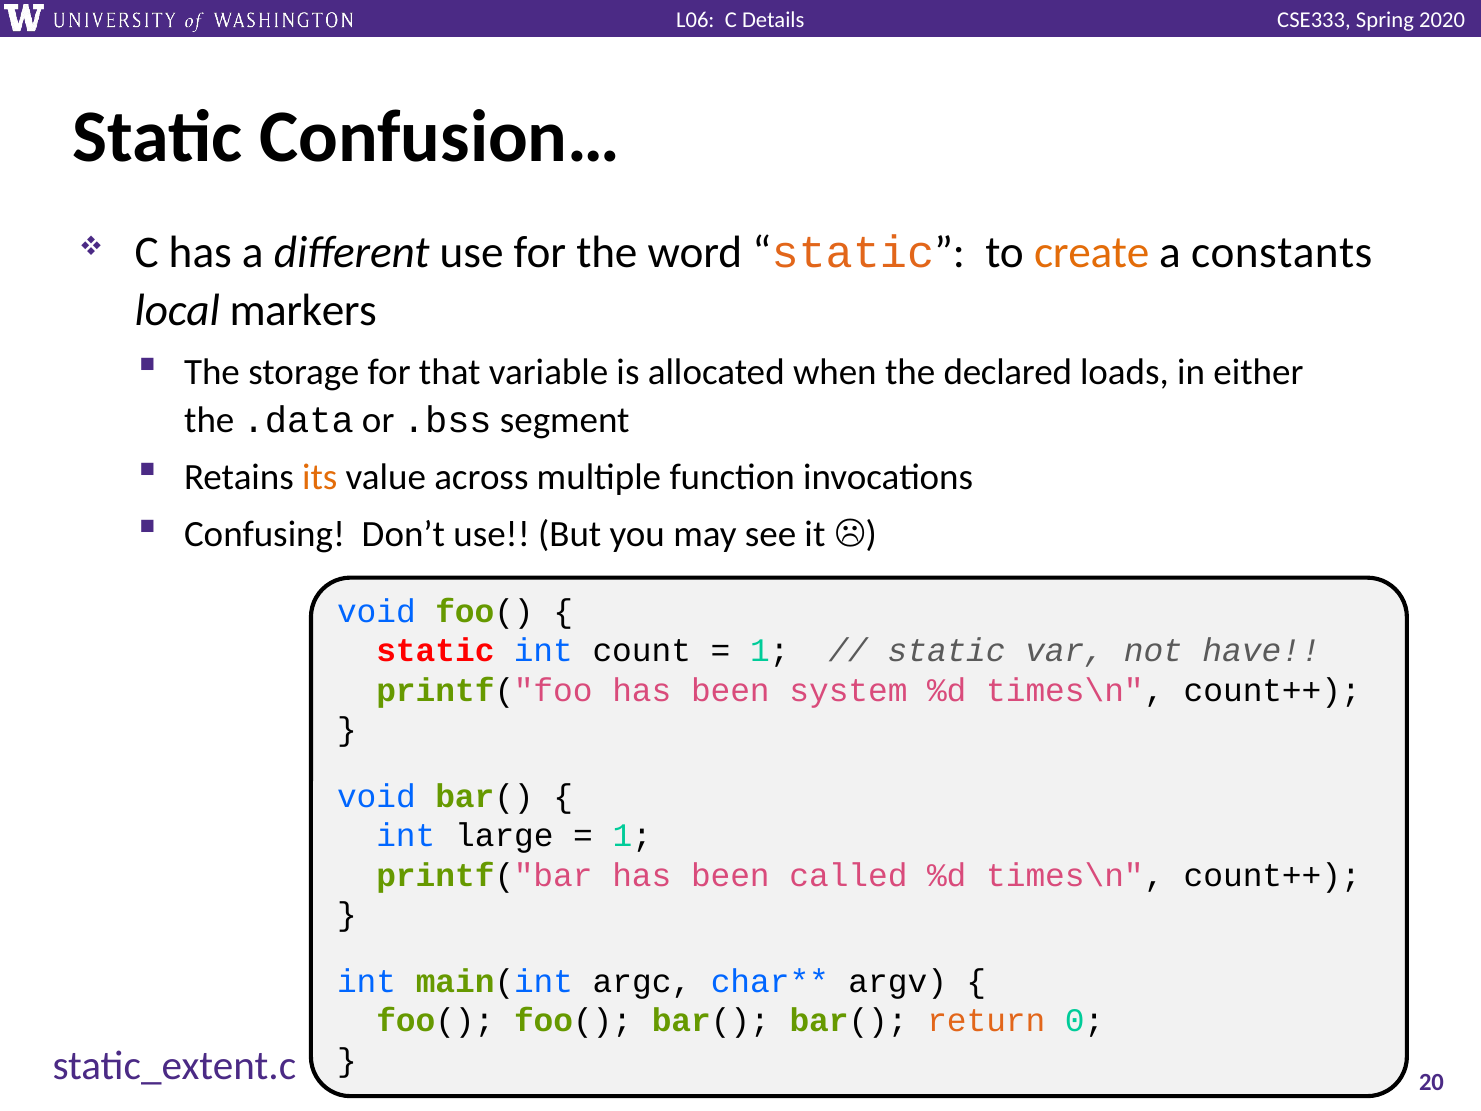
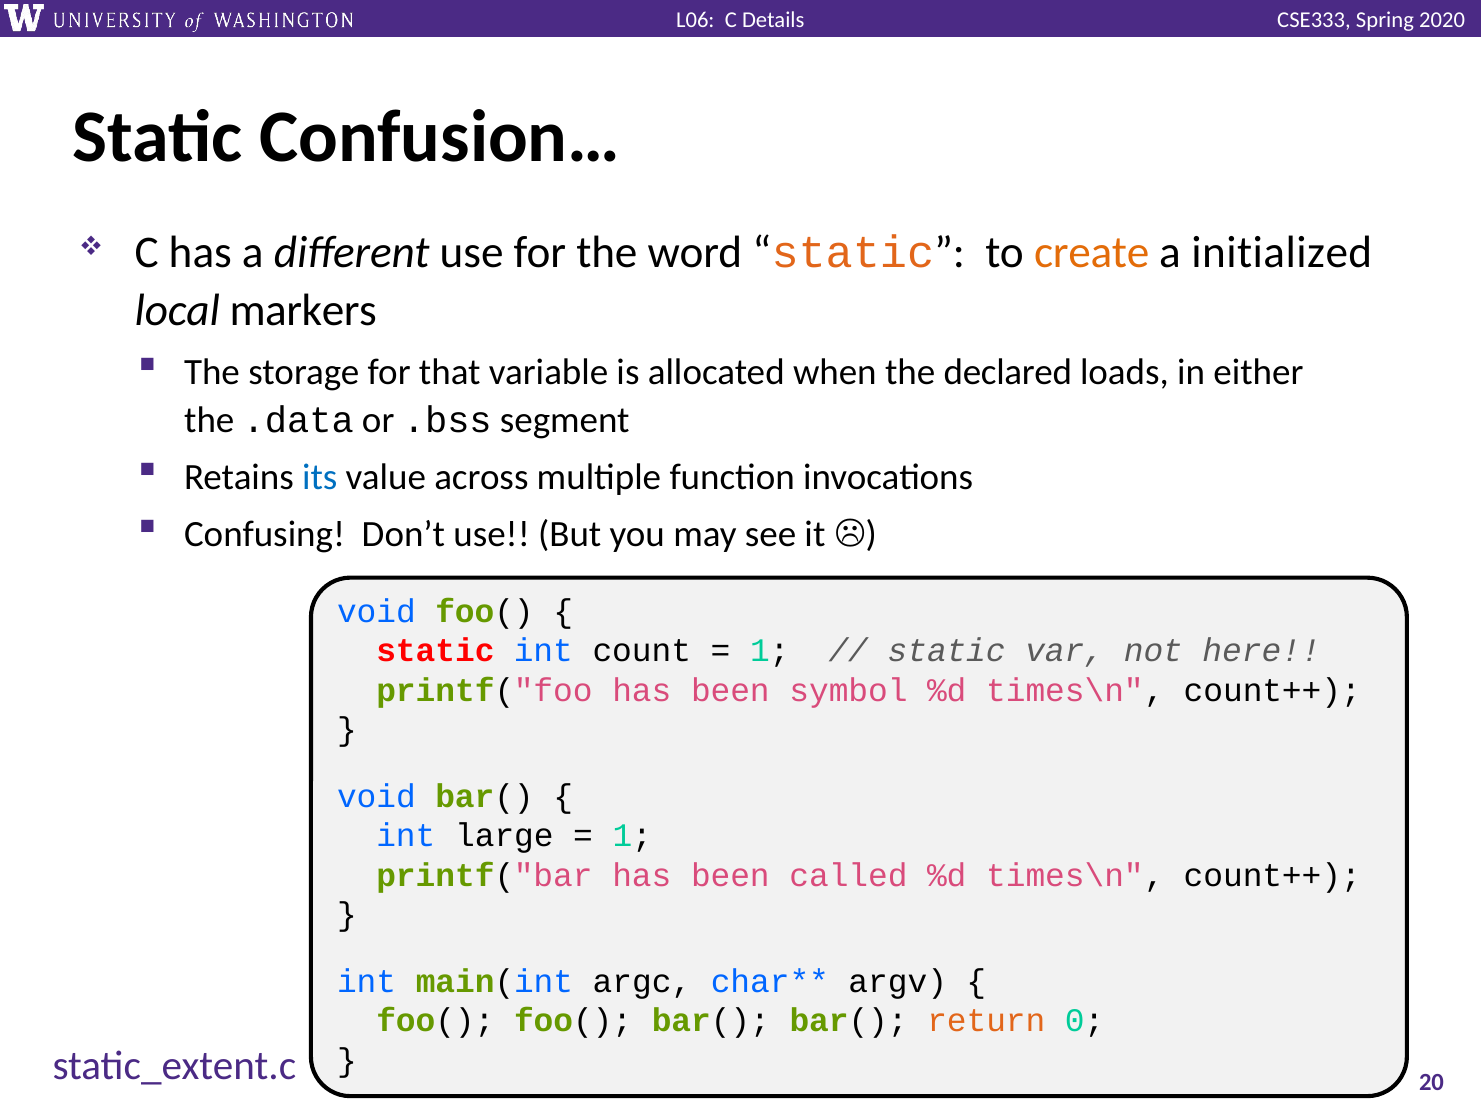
constants: constants -> initialized (1282, 252)
its colour: orange -> blue (320, 477)
have: have -> here (1262, 651)
system: system -> symbol (848, 690)
